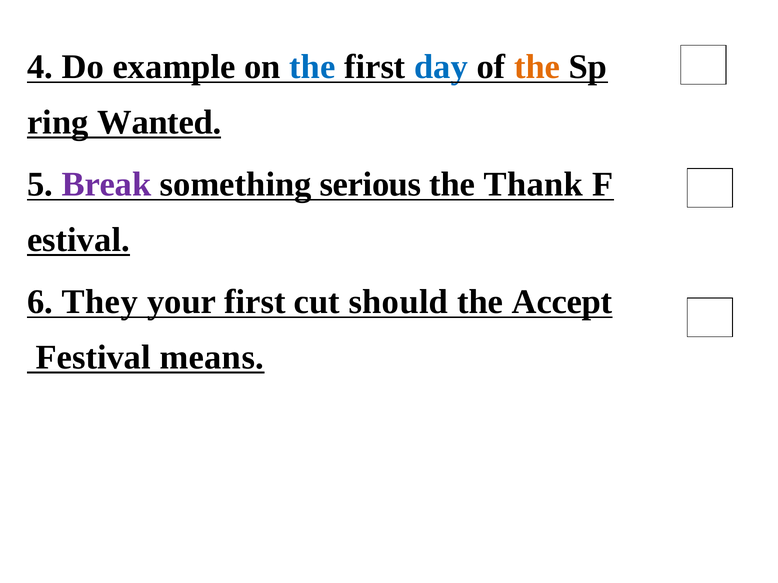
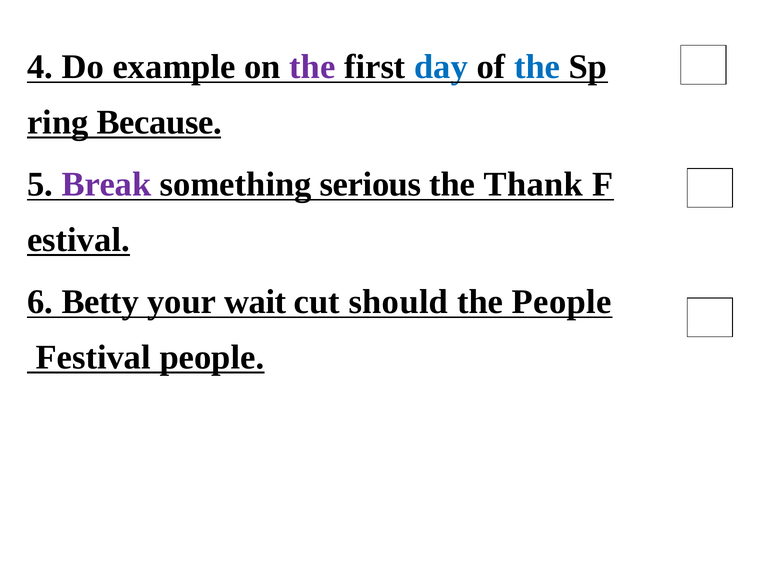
the colour: blue -> purple (312, 67)
the colour: orange -> blue (537, 67)
Wanted: Wanted -> Because (159, 122)
They: They -> Betty (100, 302)
your first: first -> wait (255, 302)
the Accept: Accept -> People (562, 302)
Festival means: means -> people (212, 358)
